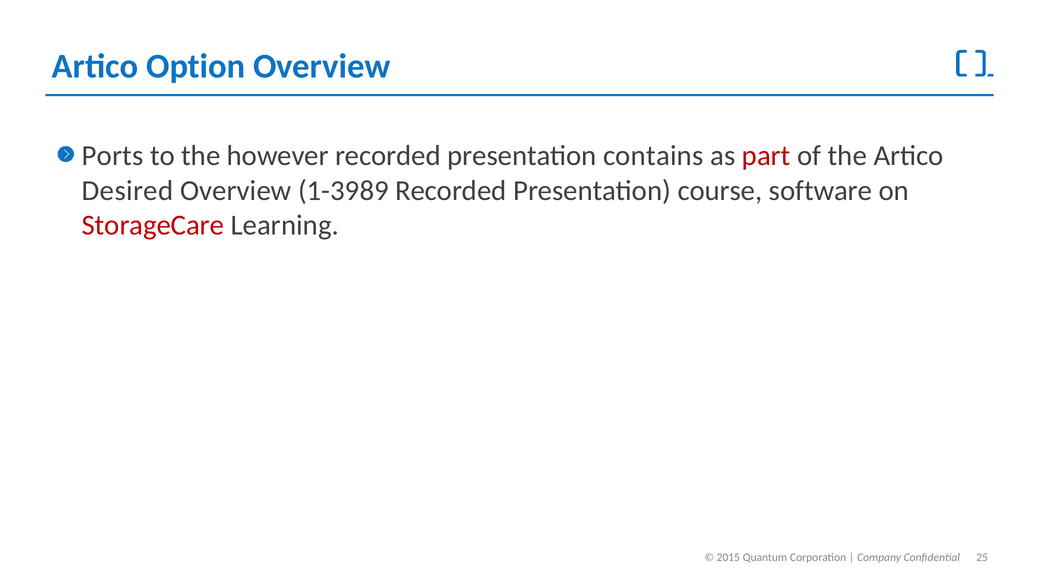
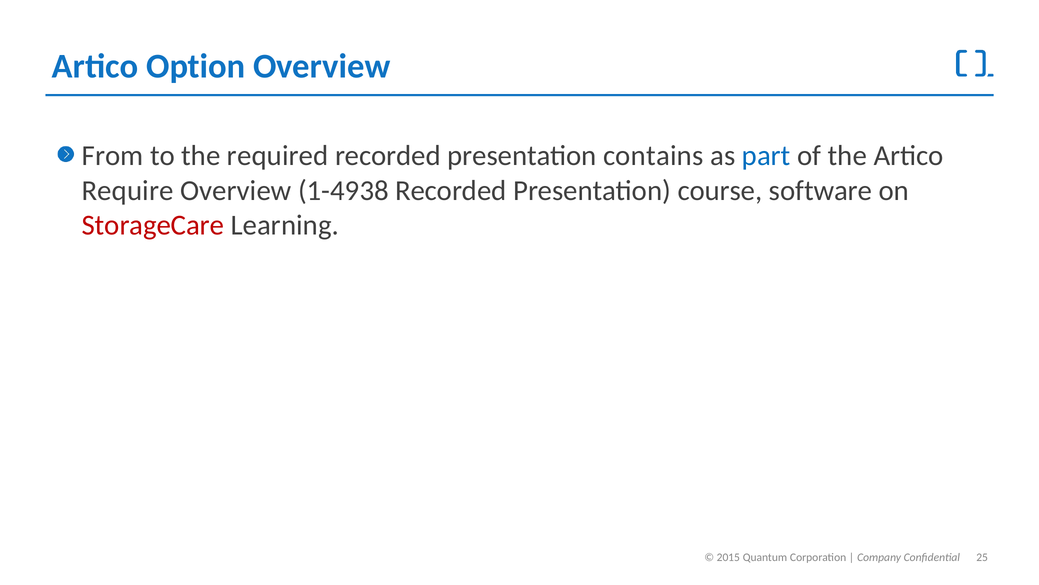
Ports: Ports -> From (113, 156)
however: however -> required (278, 156)
part colour: red -> blue (766, 156)
Desired: Desired -> Require (128, 190)
1-3989: 1-3989 -> 1-4938 (343, 190)
